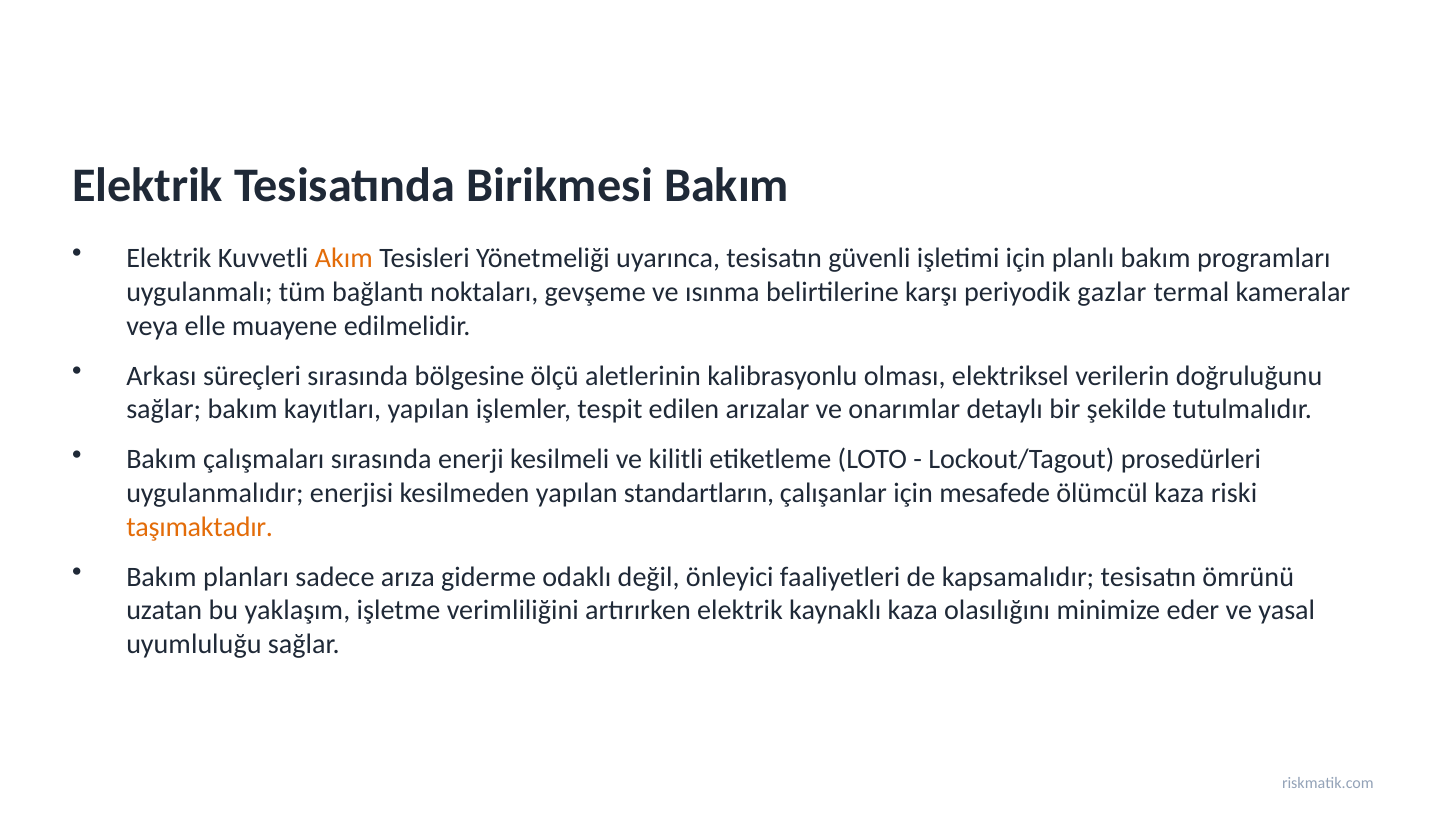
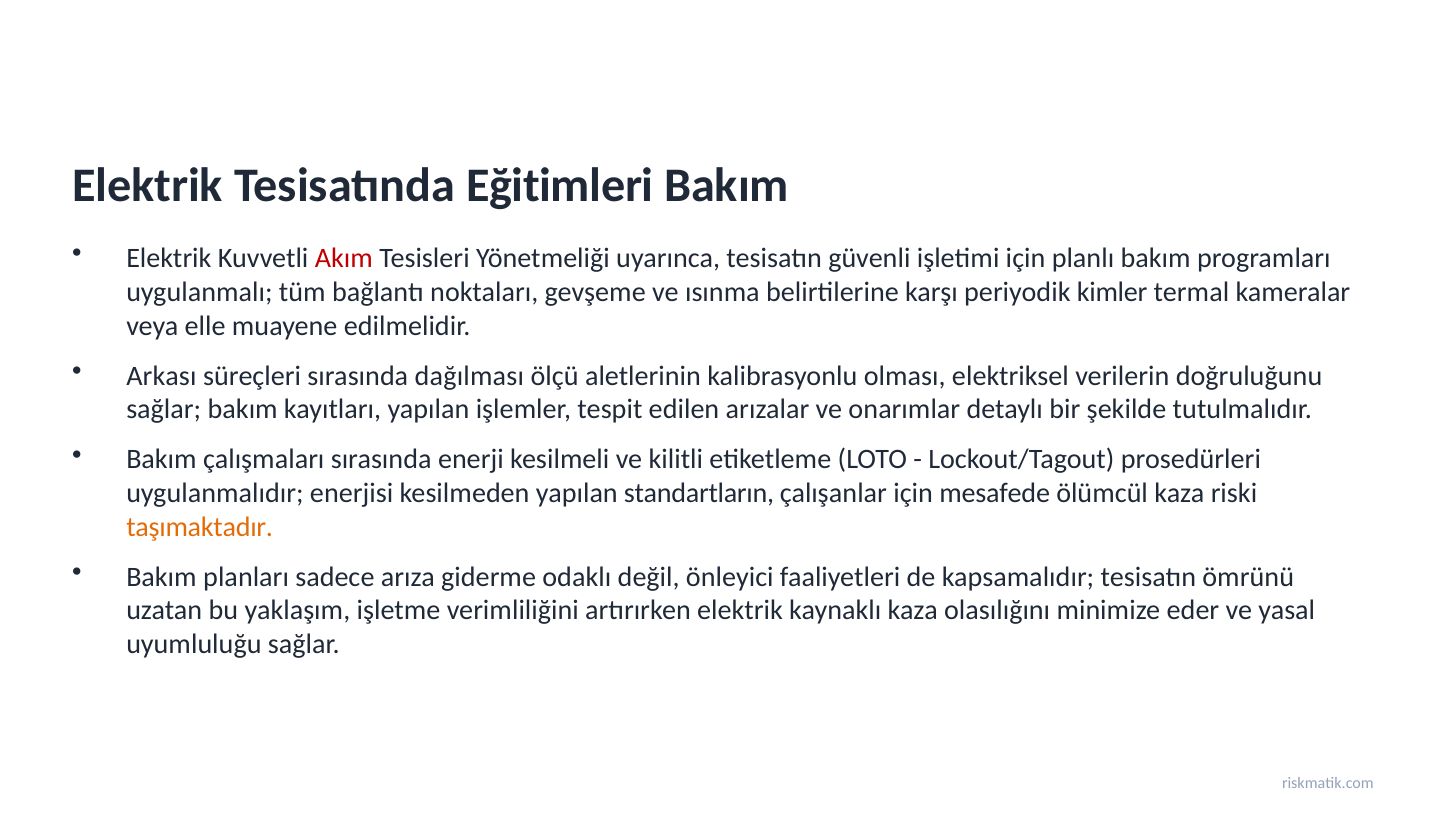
Birikmesi: Birikmesi -> Eğitimleri (560, 186)
Akım colour: orange -> red (344, 258)
gazlar: gazlar -> kimler (1112, 292)
bölgesine: bölgesine -> dağılması (469, 376)
